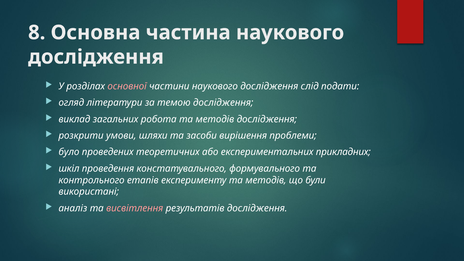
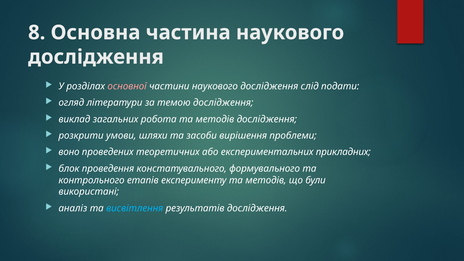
було: було -> воно (69, 152)
шкіл: шкіл -> блок (69, 169)
висвітлення colour: pink -> light blue (135, 208)
